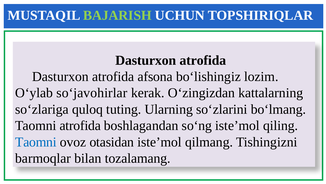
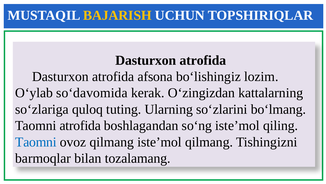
BAJARISH colour: light green -> yellow (117, 15)
so‘javohirlar: so‘javohirlar -> so‘davomida (92, 93)
ovoz otasidan: otasidan -> qilmang (112, 142)
